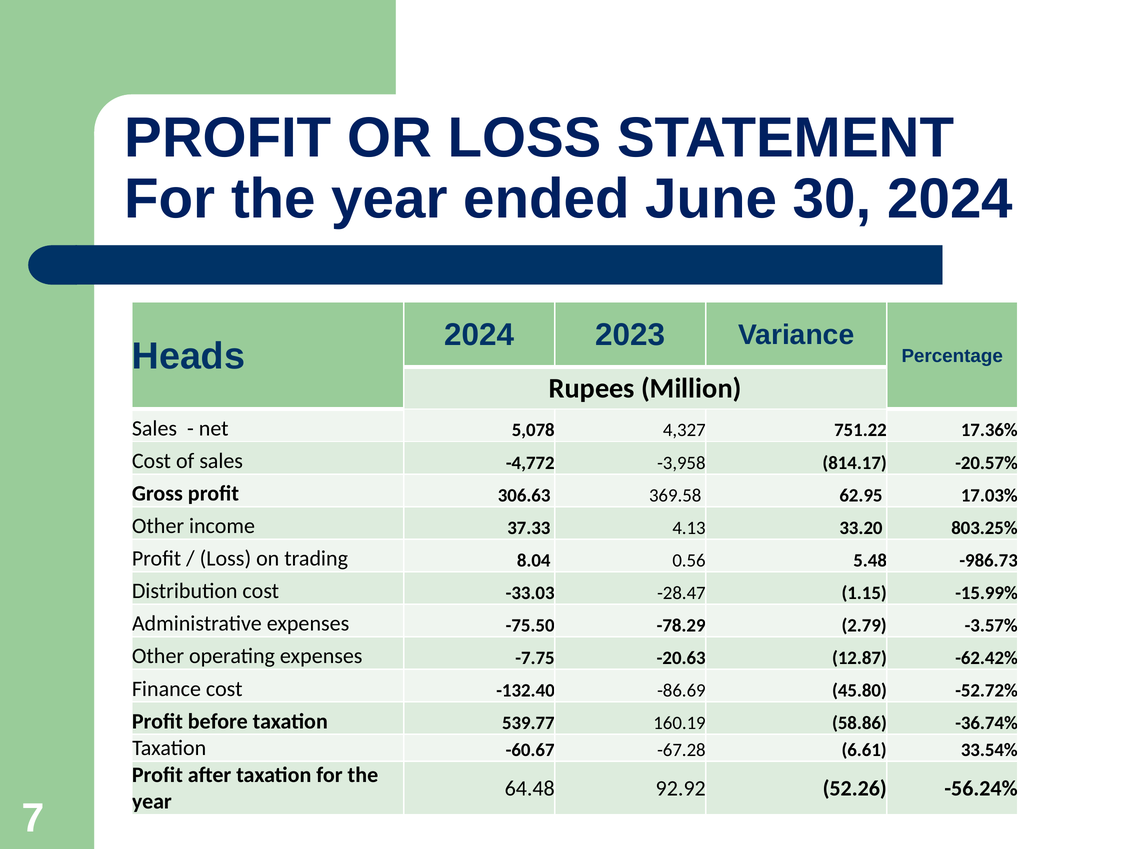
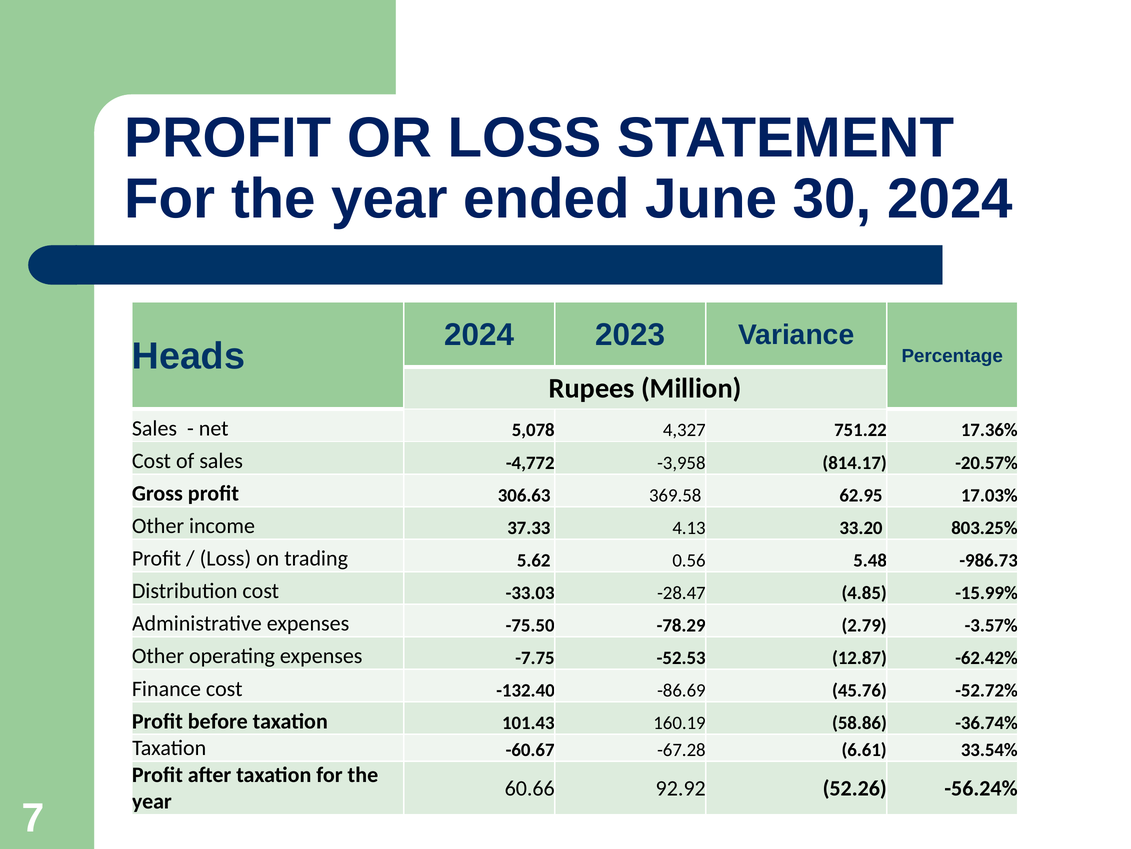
8.04: 8.04 -> 5.62 (534, 560)
1.15: 1.15 -> 4.85 (864, 592)
-20.63: -20.63 -> -52.53 (681, 657)
45.80: 45.80 -> 45.76 (859, 690)
539.77: 539.77 -> 101.43 (528, 722)
64.48: 64.48 -> 60.66 (530, 788)
